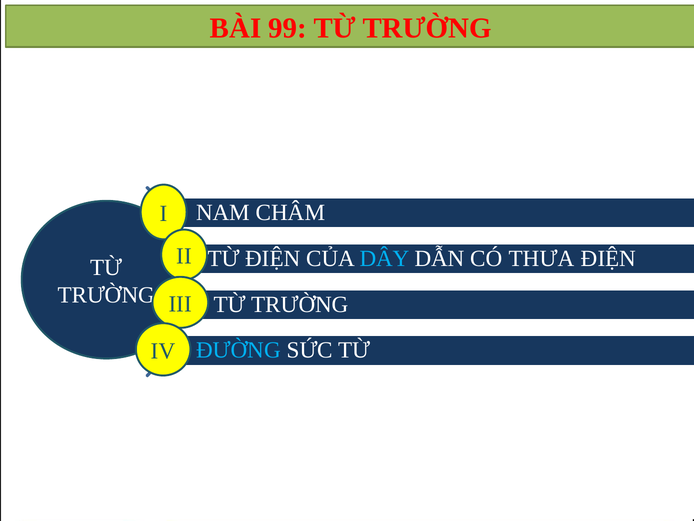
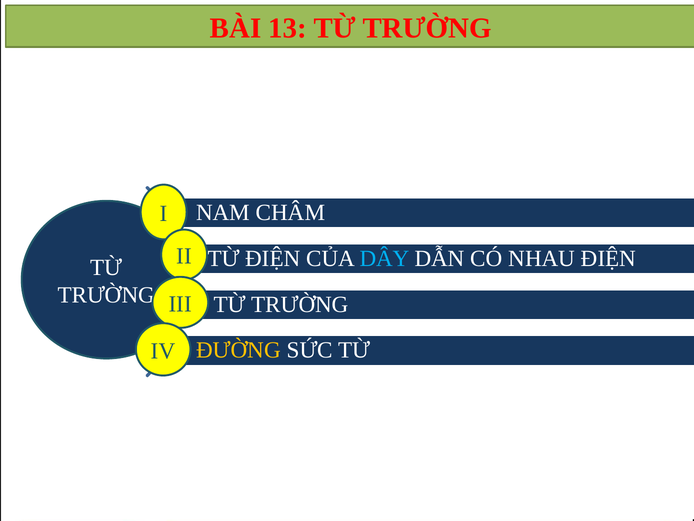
99: 99 -> 13 (288, 28)
THƯA: THƯA -> NHAU (542, 258)
ĐƯỜNG colour: light blue -> yellow (239, 350)
